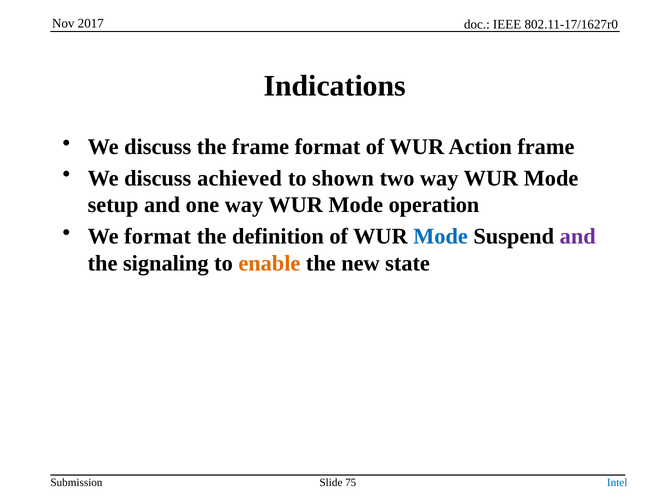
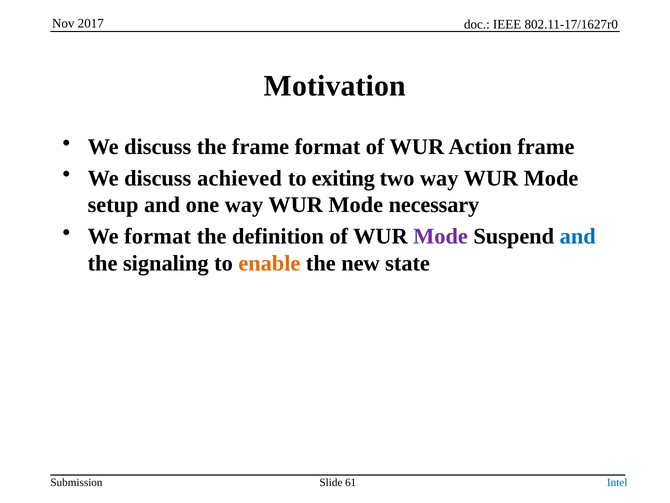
Indications: Indications -> Motivation (335, 86)
shown: shown -> exiting (343, 178)
operation: operation -> necessary (434, 205)
Mode colour: blue -> purple (441, 236)
and colour: purple -> blue (578, 236)
75: 75 -> 61 (351, 482)
